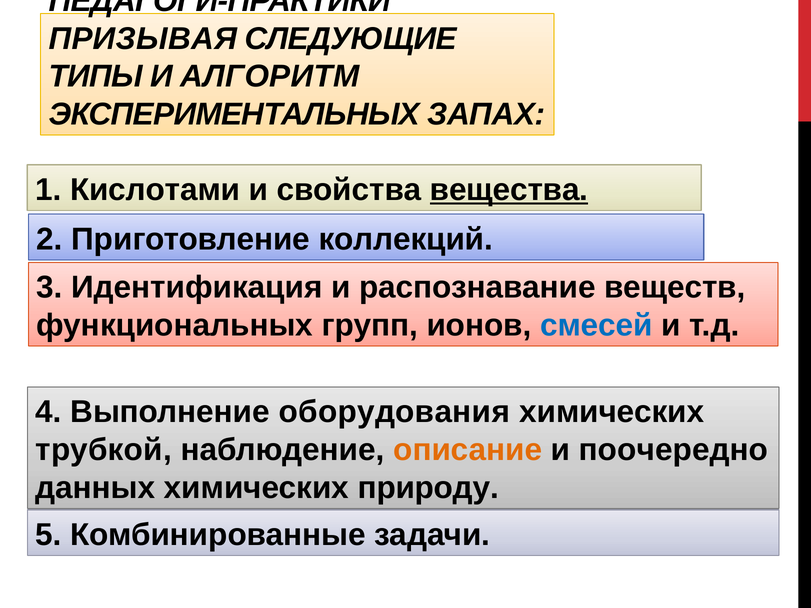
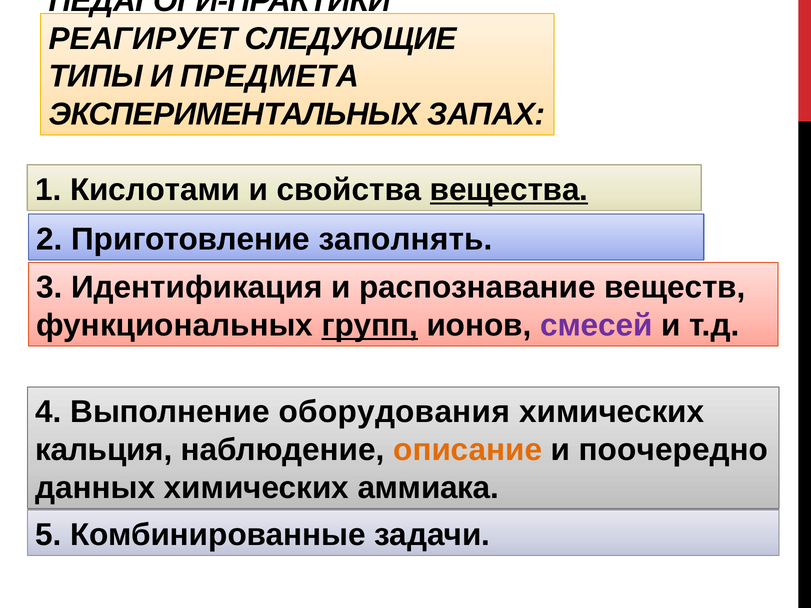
ПРИЗЫВАЯ: ПРИЗЫВАЯ -> РЕАГИРУЕТ (143, 39)
АЛГОРИТМ: АЛГОРИТМ -> ПРЕДМЕТА (270, 77)
коллекций: коллекций -> заполнять (406, 239)
групп underline: none -> present (370, 325)
смесей colour: blue -> purple (596, 325)
трубкой: трубкой -> кальция (104, 450)
природу: природу -> аммиака (428, 488)
